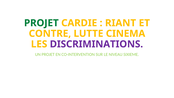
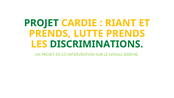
CONTRE: CONTRE -> PRENDS (50, 34)
LUTTE CINEMA: CINEMA -> PRENDS (125, 34)
DISCRIMINATIONS colour: purple -> green (96, 44)
